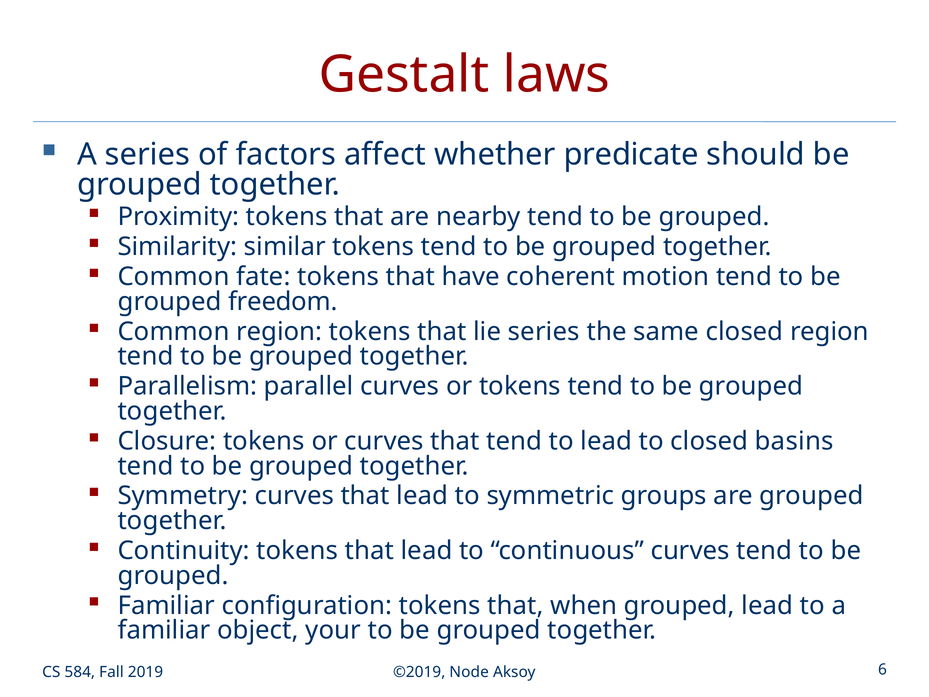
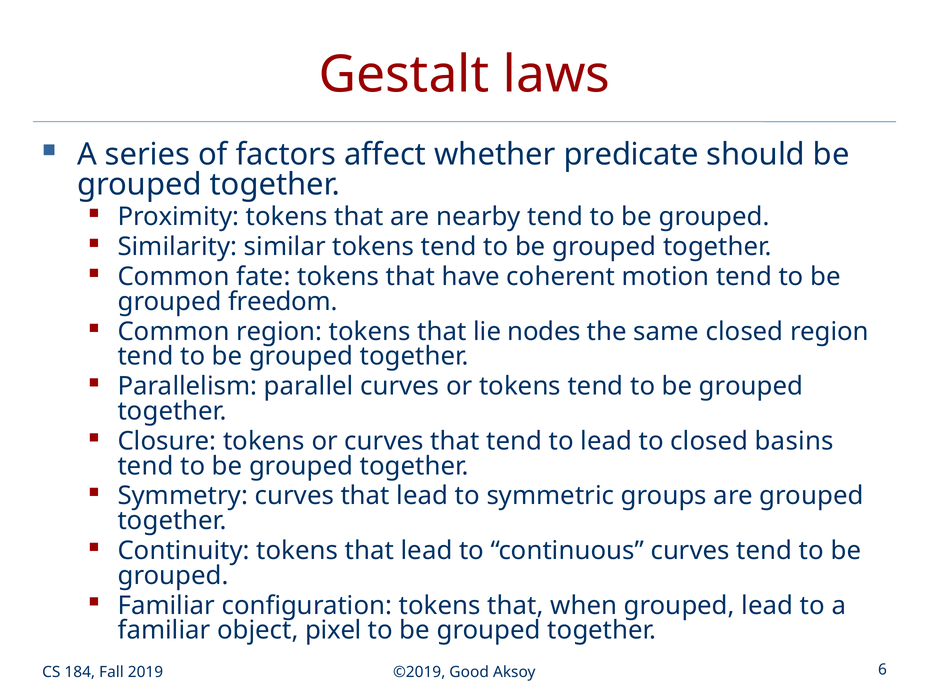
lie series: series -> nodes (544, 332)
your: your -> pixel (333, 630)
584: 584 -> 184 (80, 672)
Node: Node -> Good (469, 672)
